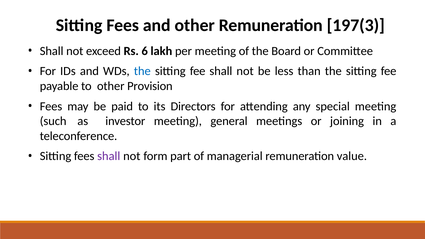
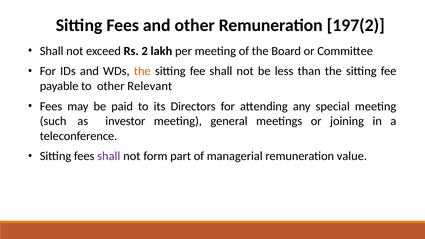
197(3: 197(3 -> 197(2 (356, 25)
6: 6 -> 2 (145, 51)
the colour: blue -> orange (142, 71)
Provision: Provision -> Relevant (150, 86)
